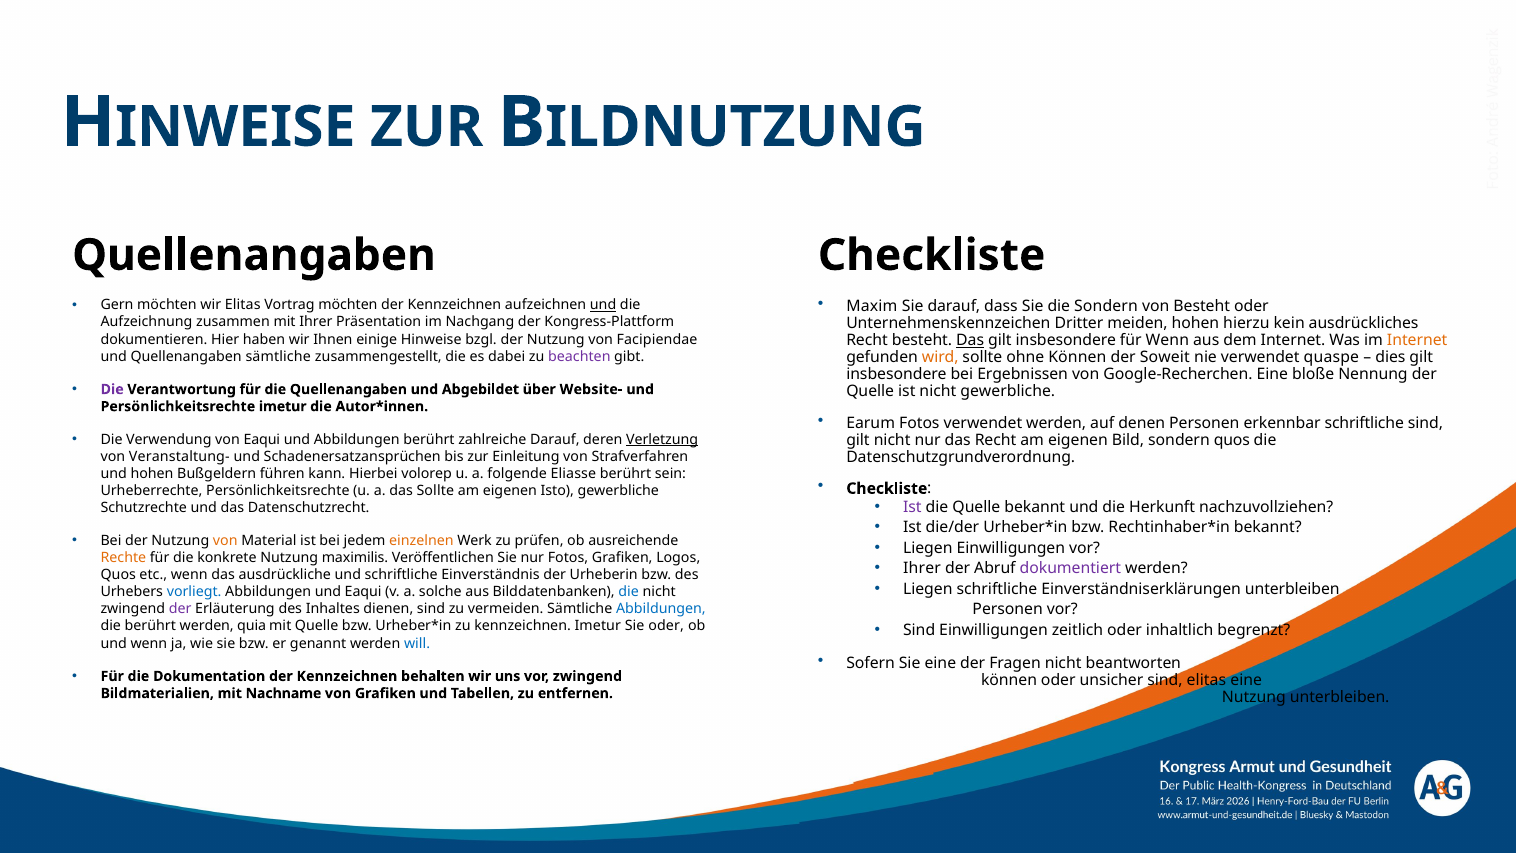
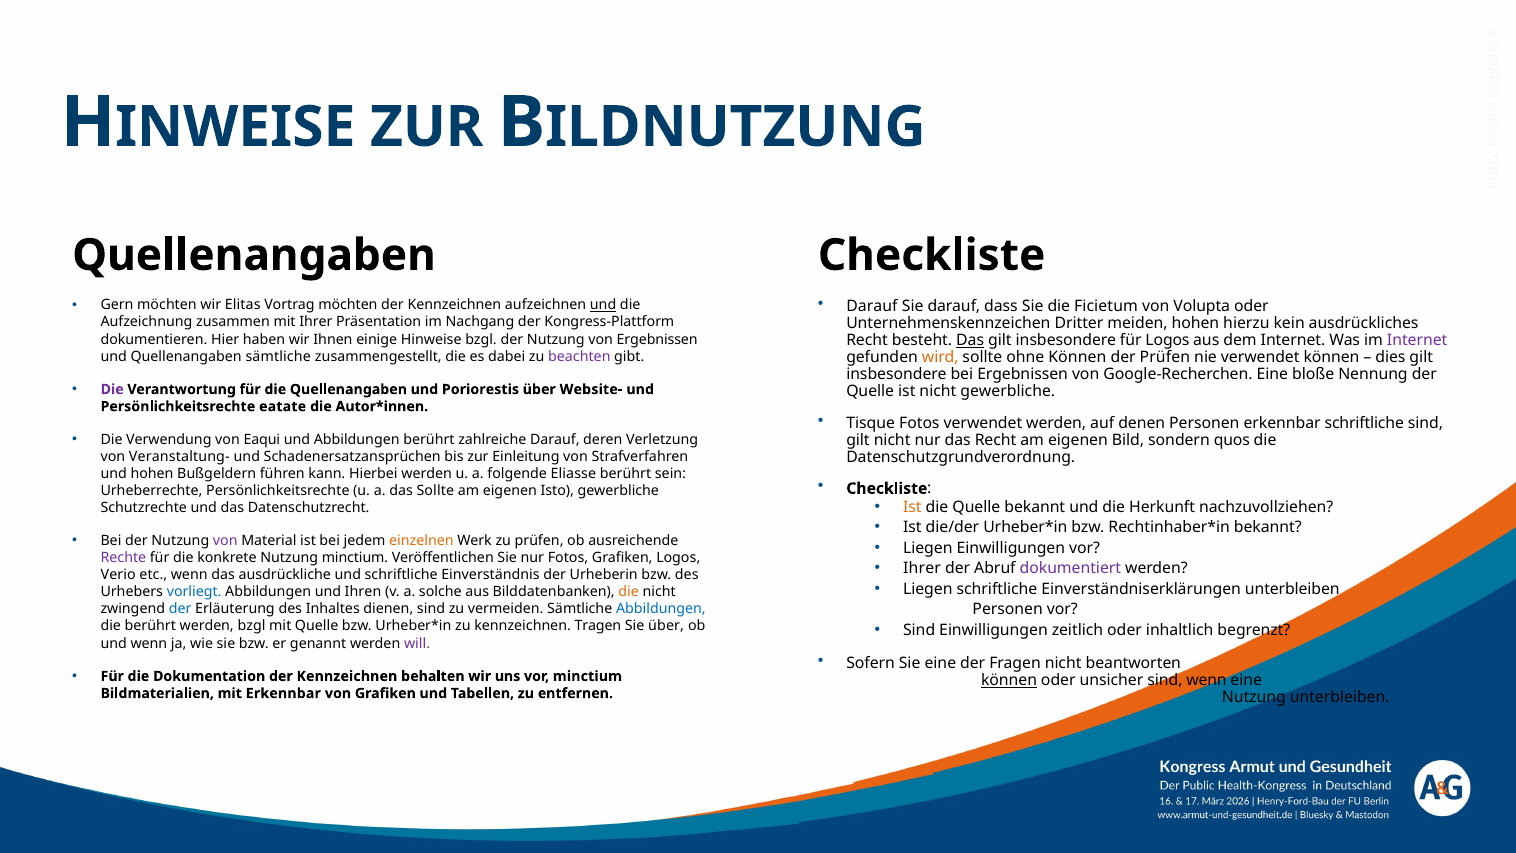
Maxim: Maxim -> Darauf (872, 306)
die Sondern: Sondern -> Ficietum (1106, 306)
von Besteht: Besteht -> Volupta (1202, 306)
von Facipiendae: Facipiendae -> Ergebnissen (657, 339)
für Wenn: Wenn -> Logos (1168, 340)
Internet colour: orange -> purple (1417, 340)
der Soweit: Soweit -> Prüfen (1165, 357)
verwendet quaspe: quaspe -> können (1332, 357)
Abgebildet: Abgebildet -> Poriorestis (480, 389)
Persönlichkeitsrechte imetur: imetur -> eatate (283, 406)
Earum: Earum -> Tisque (871, 423)
Verletzung underline: present -> none (662, 439)
Hierbei volorep: volorep -> werden (427, 473)
Ist colour: purple -> orange (912, 507)
von colour: orange -> purple (225, 541)
Rechte colour: orange -> purple (123, 558)
Nutzung maximilis: maximilis -> minctium (355, 558)
Quos: Quos -> Verio (118, 575)
und Eaqui: Eaqui -> Ihren (363, 592)
die colour: blue -> orange (629, 592)
der colour: purple -> blue (180, 609)
werden quia: quia -> bzgl (252, 626)
kennzeichnen Imetur: Imetur -> Tragen (598, 626)
Sie oder: oder -> über (666, 626)
will colour: blue -> purple (417, 643)
vor zwingend: zwingend -> minctium (587, 676)
können underline: none -> present (1009, 680)
sind elitas: elitas -> wenn (1207, 680)
mit Nachname: Nachname -> Erkennbar (283, 693)
